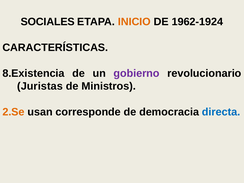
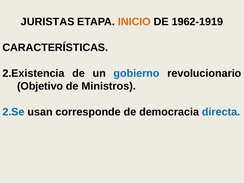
SOCIALES: SOCIALES -> JURISTAS (48, 22)
1962-1924: 1962-1924 -> 1962-1919 (197, 22)
8.Existencia: 8.Existencia -> 2.Existencia (33, 73)
gobierno colour: purple -> blue (137, 73)
Juristas: Juristas -> Objetivo (40, 86)
2.Se colour: orange -> blue (13, 112)
